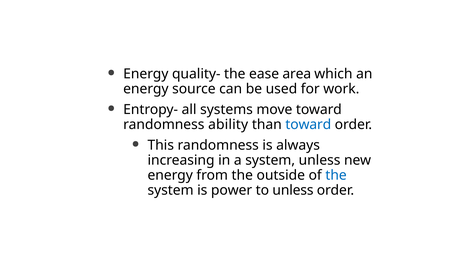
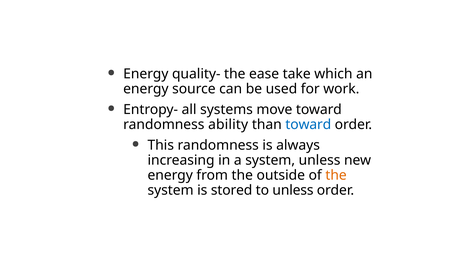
area: area -> take (297, 74)
the colour: blue -> orange (336, 175)
power: power -> stored (232, 190)
